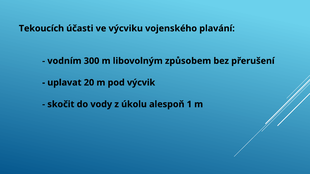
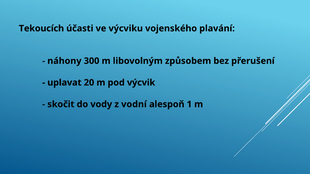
vodním: vodním -> náhony (64, 61)
úkolu: úkolu -> vodní (134, 104)
